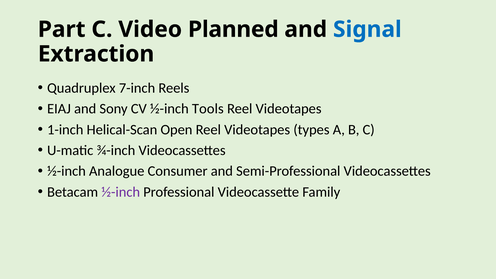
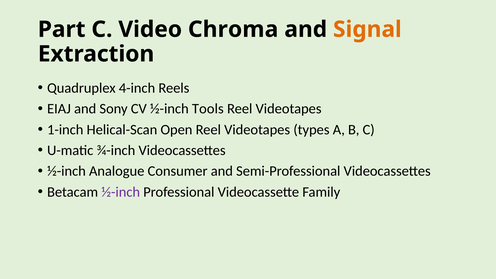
Planned: Planned -> Chroma (233, 29)
Signal colour: blue -> orange (367, 29)
7-inch: 7-inch -> 4-inch (137, 88)
